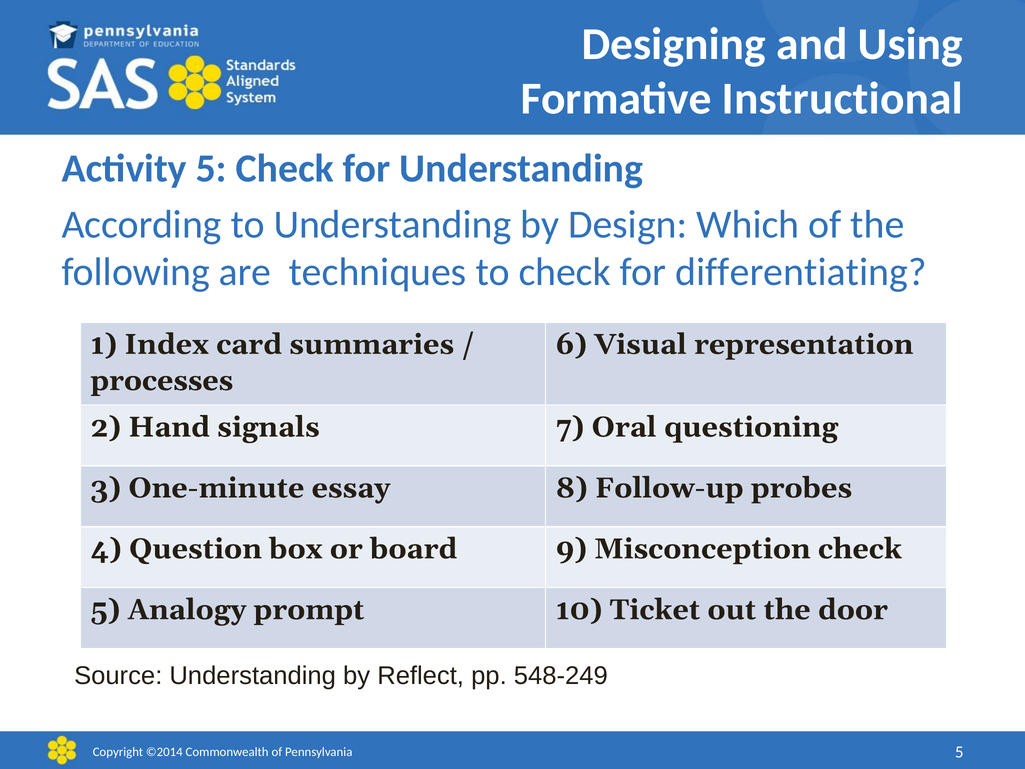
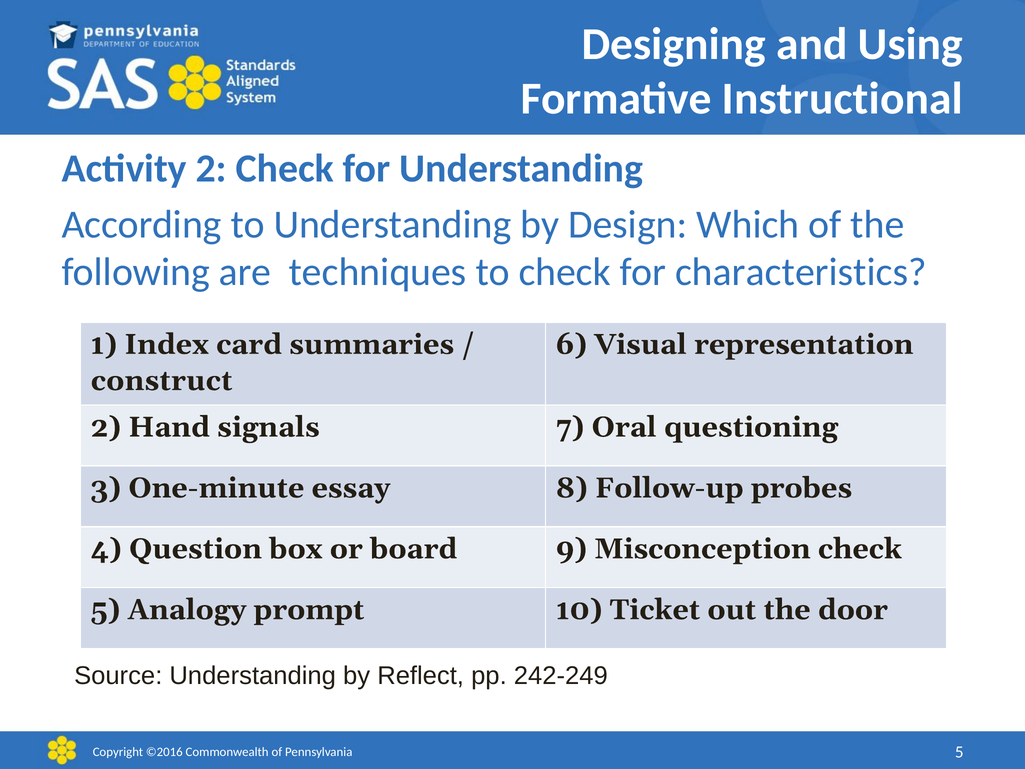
Activity 5: 5 -> 2 (211, 169)
differentiating: differentiating -> characteristics (801, 272)
processes: processes -> construct (162, 381)
548-249: 548-249 -> 242-249 (561, 676)
©2014: ©2014 -> ©2016 (164, 752)
